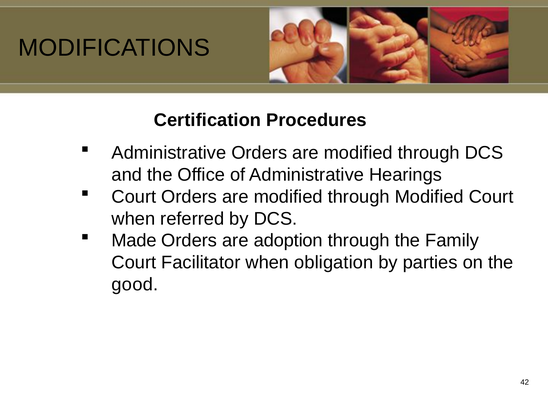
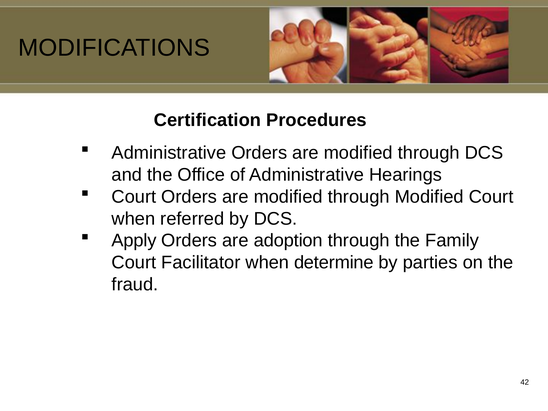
Made: Made -> Apply (134, 241)
obligation: obligation -> determine (334, 263)
good: good -> fraud (135, 284)
